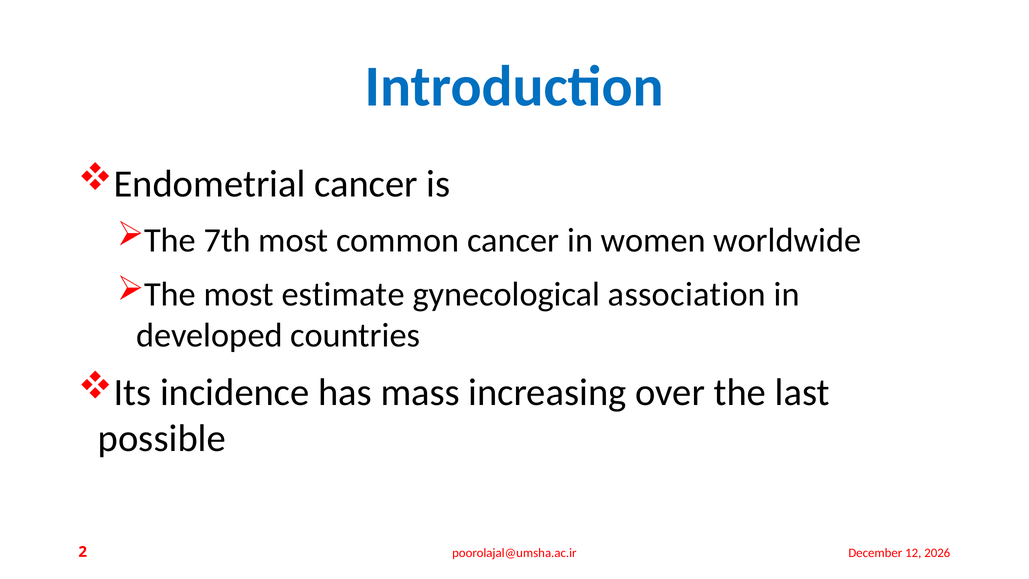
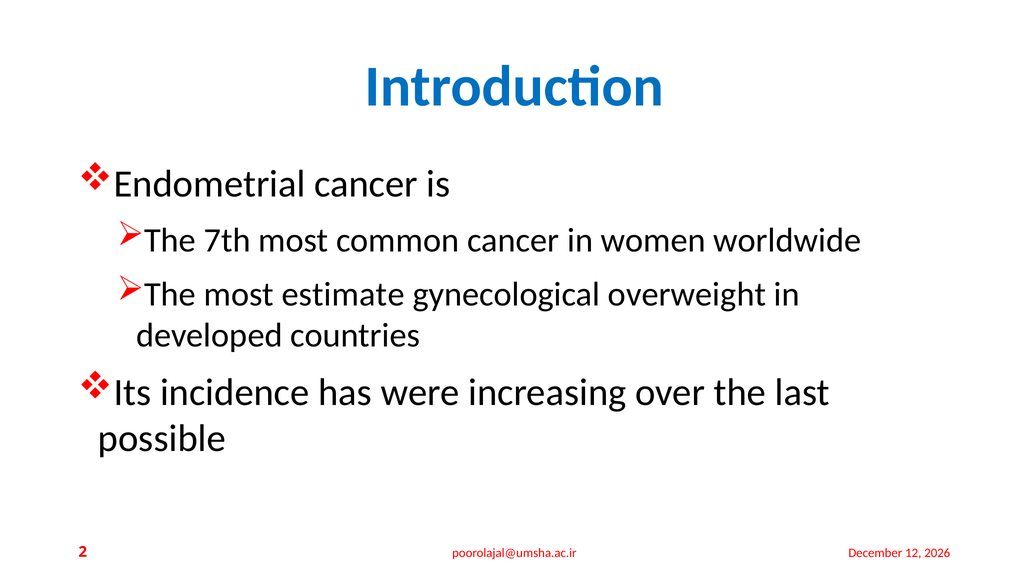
association: association -> overweight (687, 294)
mass: mass -> were (420, 392)
